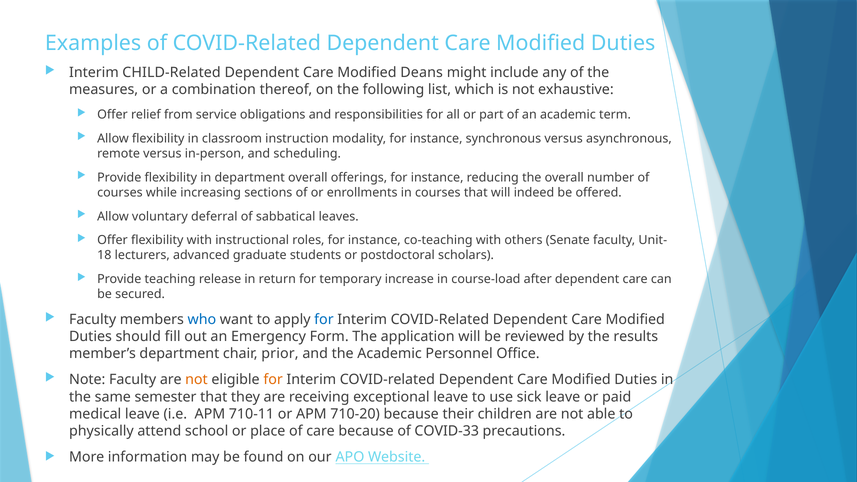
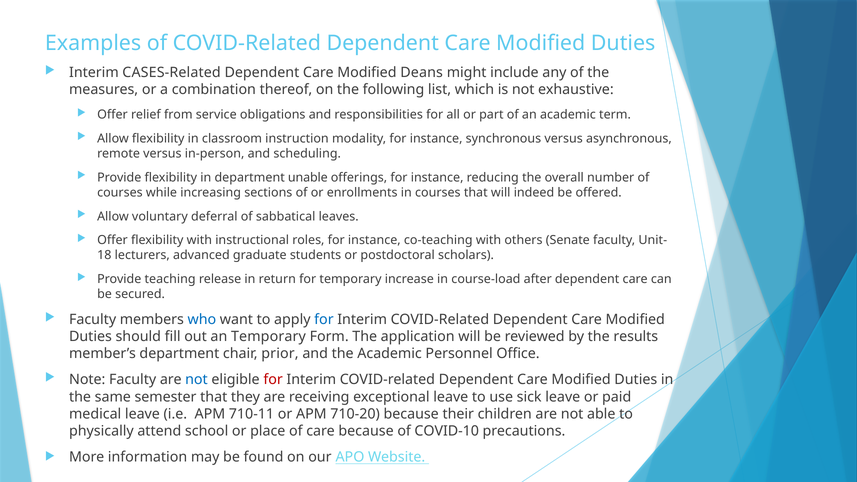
CHILD-Related: CHILD-Related -> CASES-Related (172, 73)
department overall: overall -> unable (308, 177)
an Emergency: Emergency -> Temporary (268, 337)
not colour: orange -> blue (196, 380)
for colour: orange -> red (273, 380)
COVID-33: COVID-33 -> COVID-10 (447, 431)
